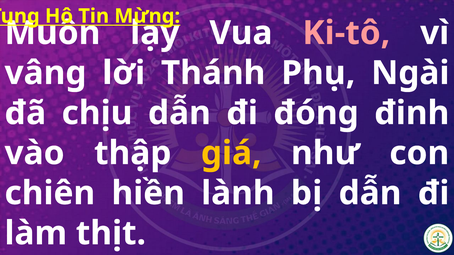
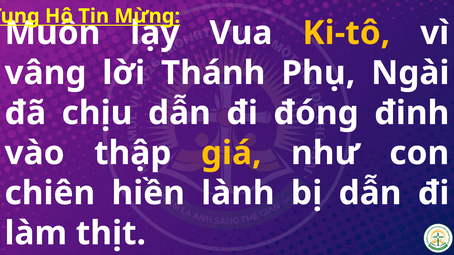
Ki-tô colour: pink -> yellow (346, 33)
